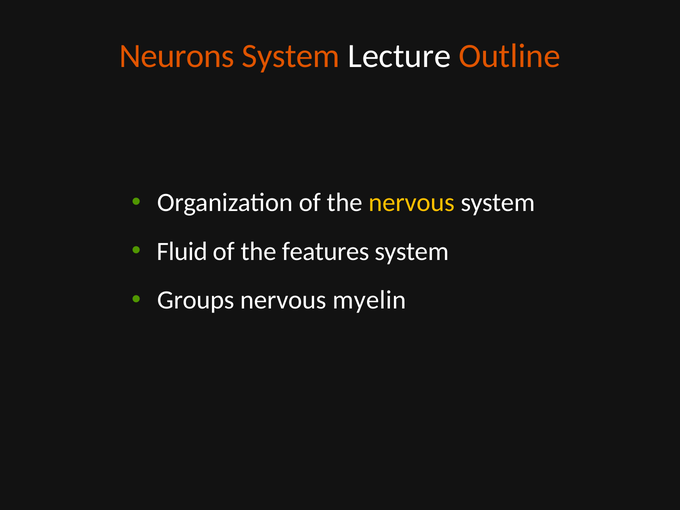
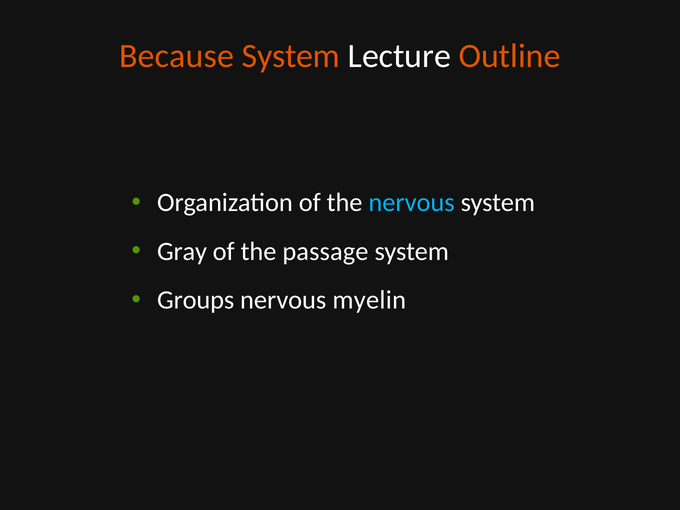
Neurons: Neurons -> Because (177, 56)
nervous colour: yellow -> light blue (412, 203)
Fluid: Fluid -> Gray (182, 251)
features: features -> passage (325, 251)
